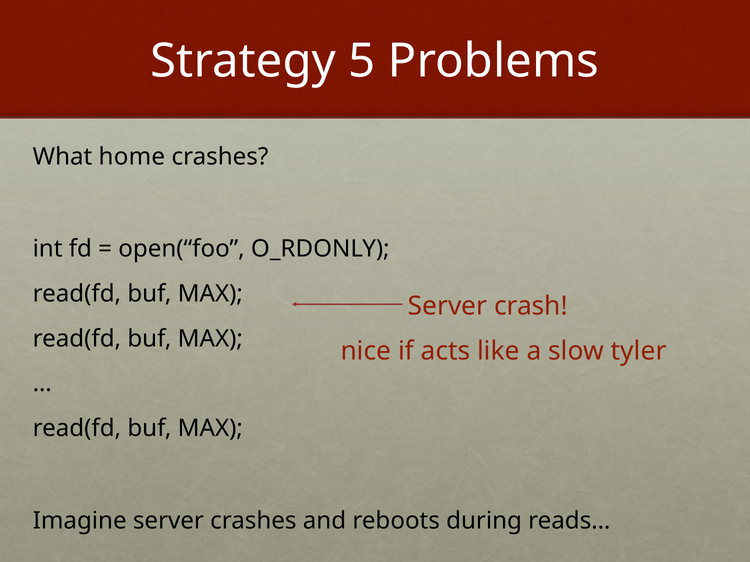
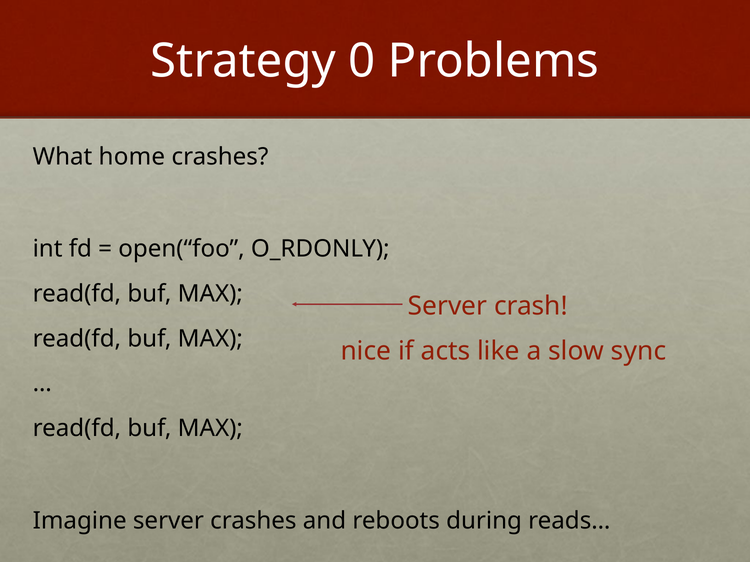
5: 5 -> 0 (362, 61)
tyler: tyler -> sync (639, 352)
